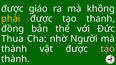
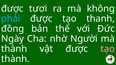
giáo: giáo -> tươi (38, 9)
phải colour: yellow -> light blue (11, 19)
Thua: Thua -> Ngày (13, 39)
